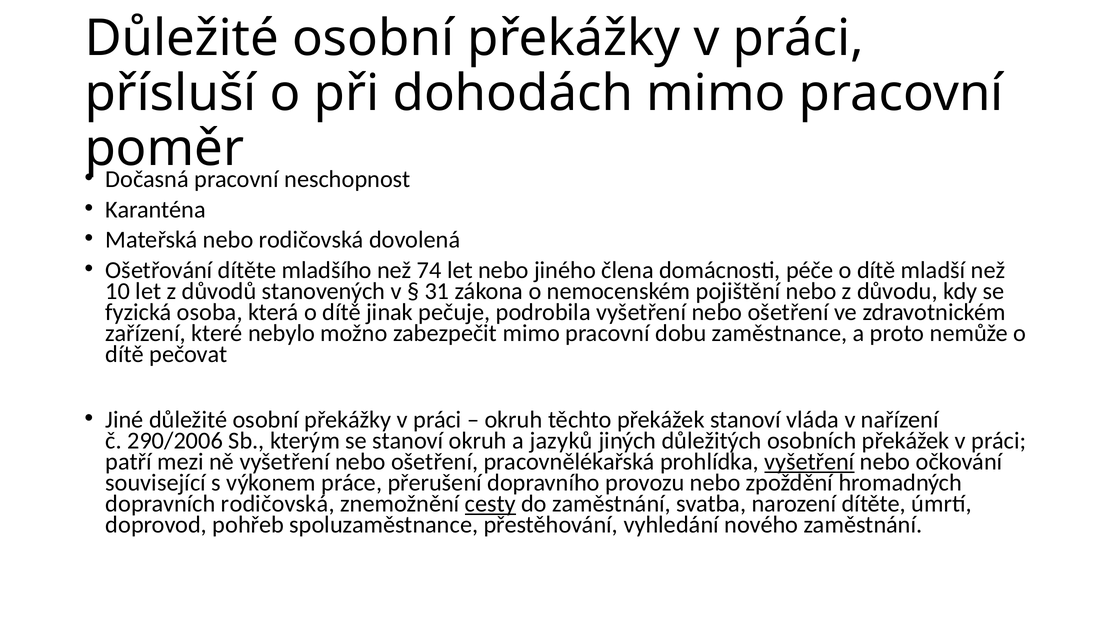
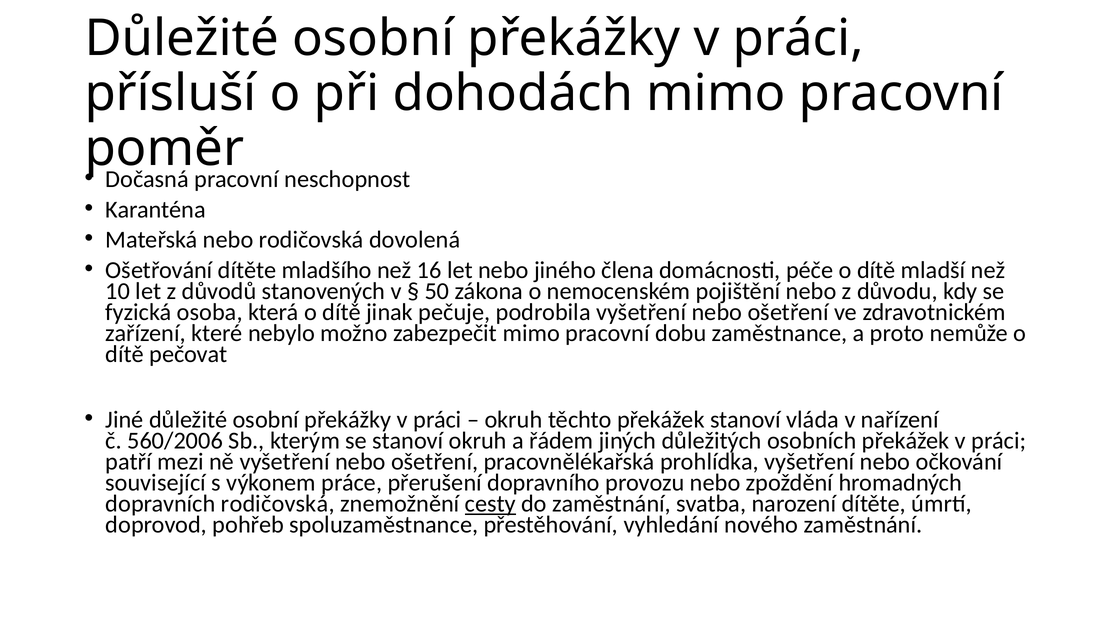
74: 74 -> 16 (429, 270)
31: 31 -> 50 (437, 291)
290/2006: 290/2006 -> 560/2006 (175, 441)
jazyků: jazyků -> řádem (561, 441)
vyšetření underline: present -> none (809, 462)
